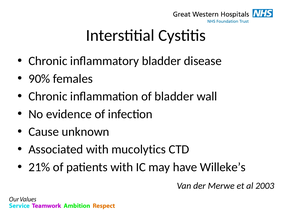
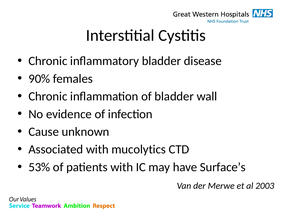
21%: 21% -> 53% (39, 167)
Willeke’s: Willeke’s -> Surface’s (223, 167)
